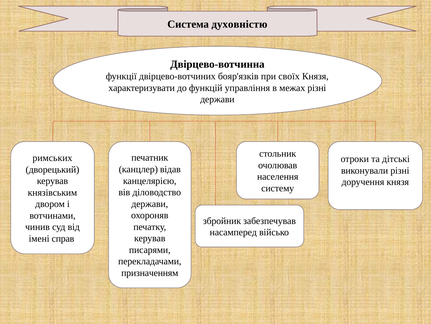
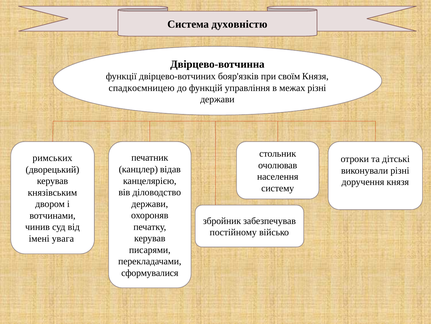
своїх: своїх -> своїм (289, 76)
характеризувати: характеризувати -> спадкоємницею (142, 88)
насамперед: насамперед -> постійному (233, 232)
справ: справ -> увага (63, 238)
призначенням: призначенням -> сформувалися (150, 272)
